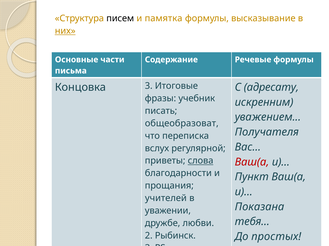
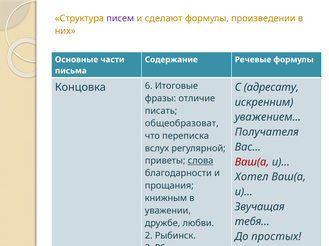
писем colour: black -> purple (120, 18)
памятка: памятка -> сделают (164, 18)
высказывание: высказывание -> произведении (263, 18)
них underline: present -> none (65, 31)
Концовка 3: 3 -> 6 (149, 86)
учебник: учебник -> отличие (197, 99)
Пункт: Пункт -> Хотел (252, 177)
учителей: учителей -> книжным (166, 199)
Показана: Показана -> Звучащая (260, 207)
